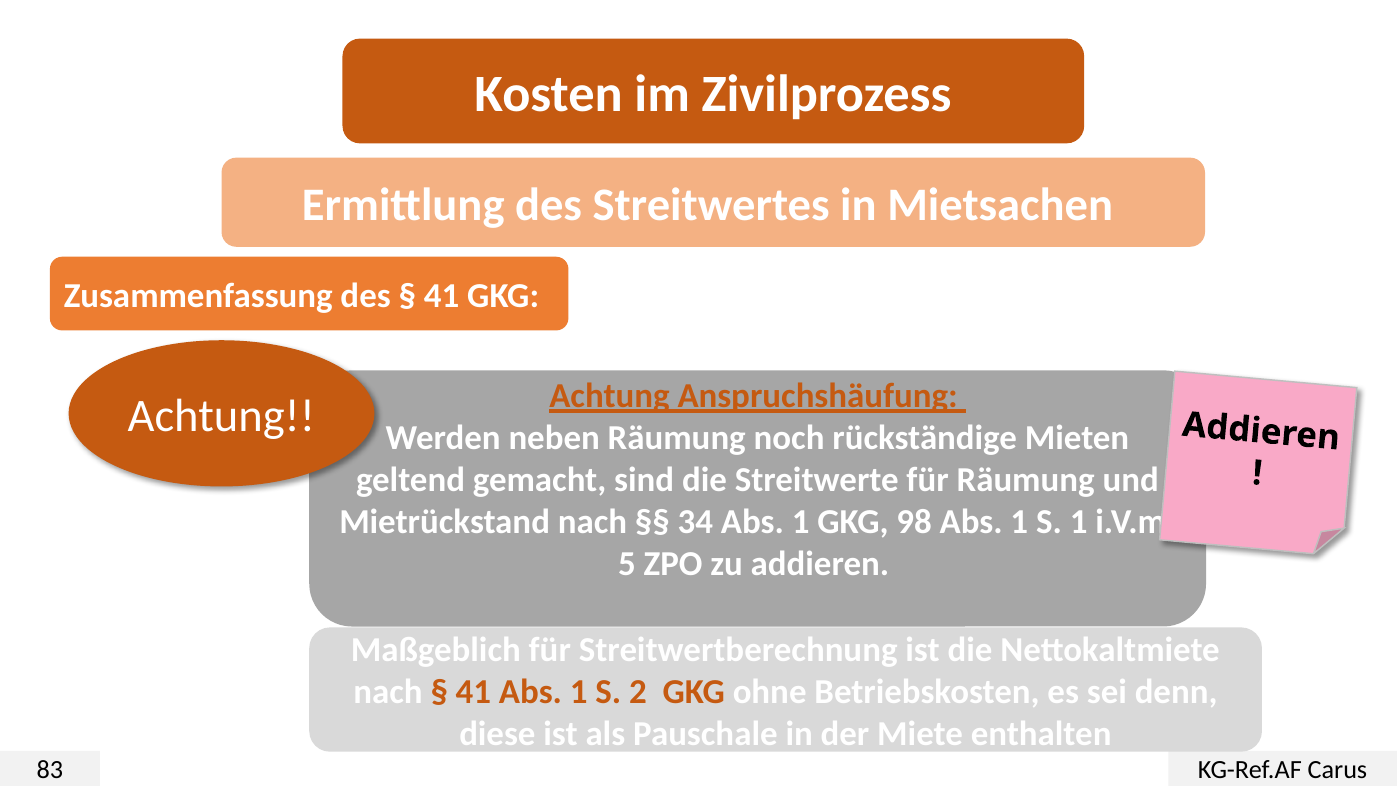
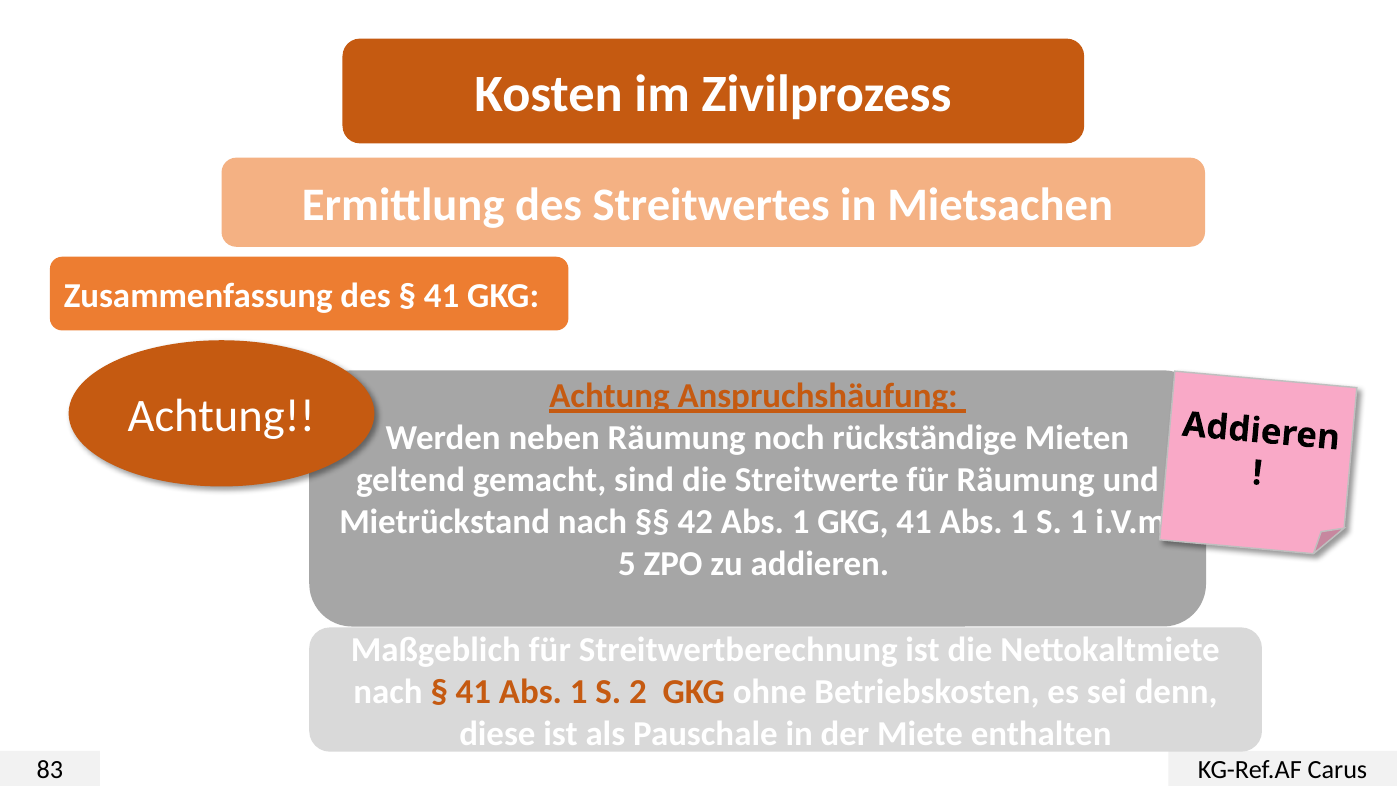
34: 34 -> 42 (695, 522)
GKG 98: 98 -> 41 (914, 522)
